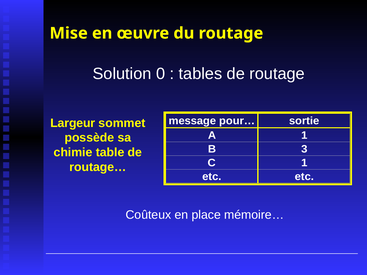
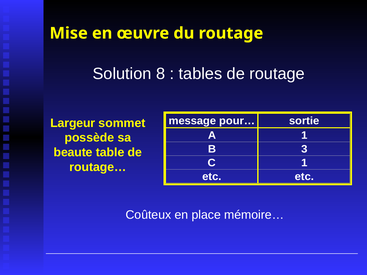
0: 0 -> 8 (161, 74)
chimie: chimie -> beaute (73, 153)
